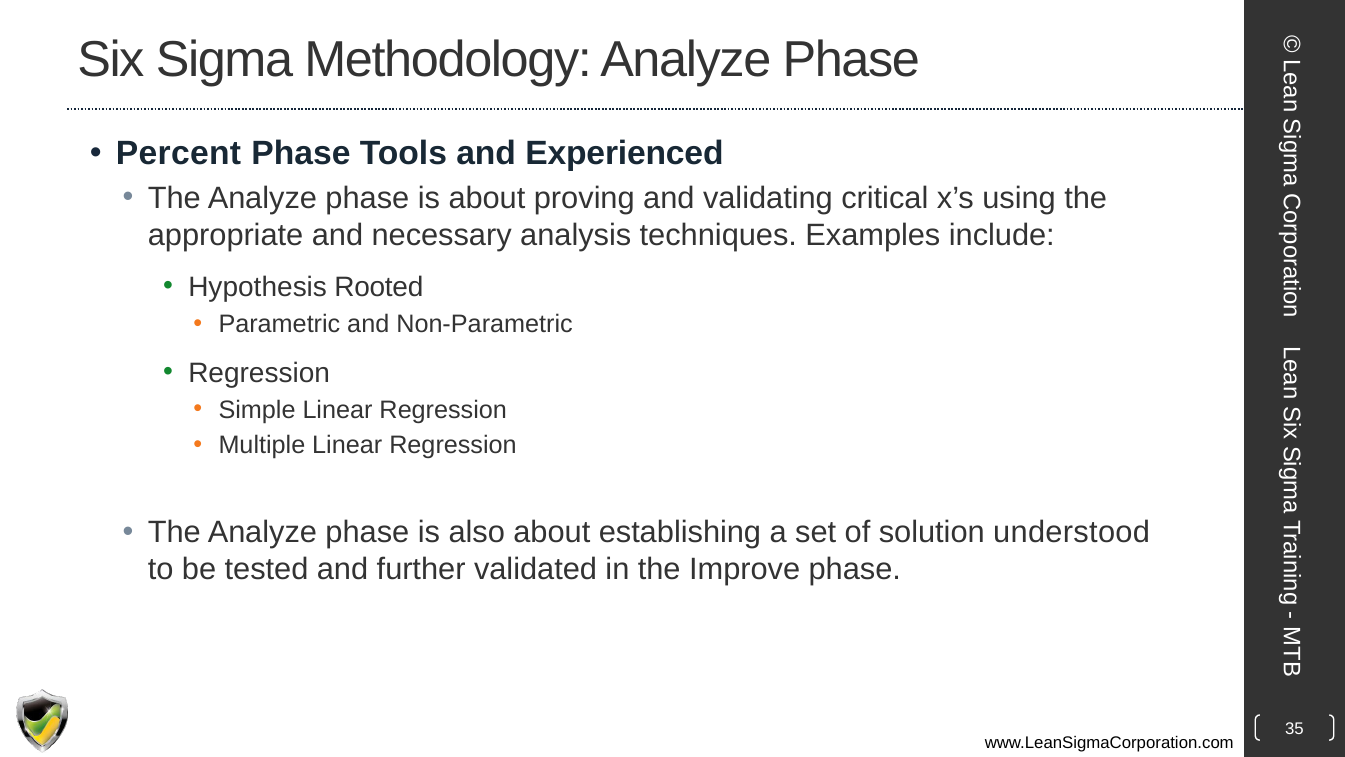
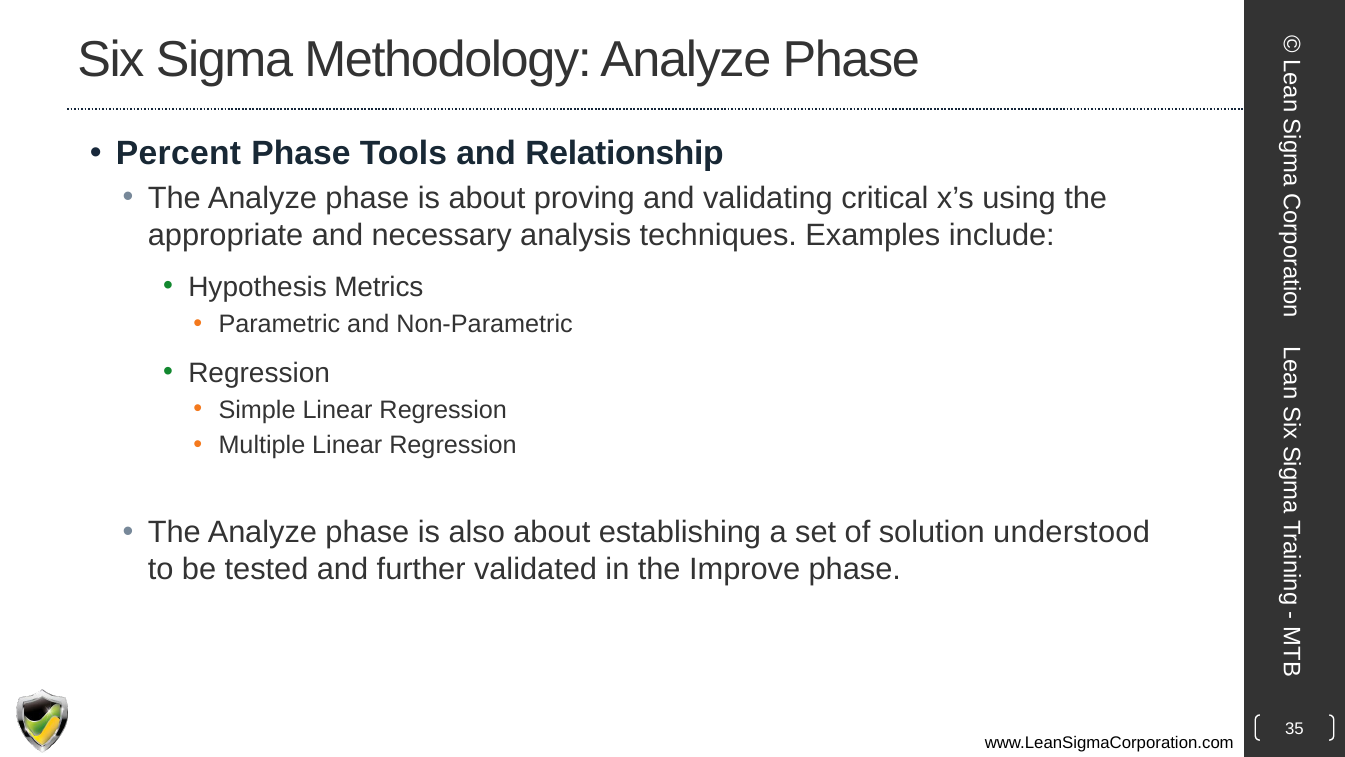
Experienced: Experienced -> Relationship (625, 154)
Rooted: Rooted -> Metrics (379, 287)
